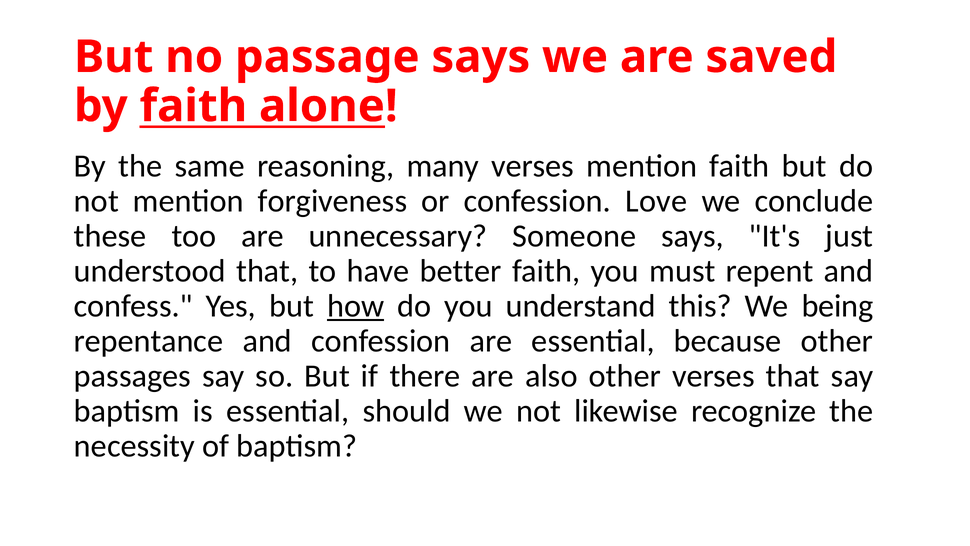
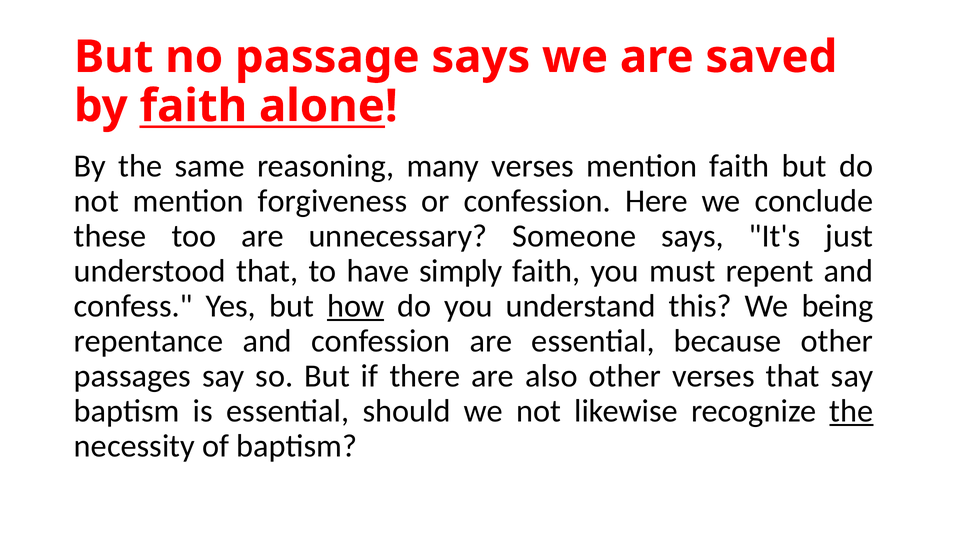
Love: Love -> Here (657, 201)
better: better -> simply (461, 271)
the underline: none -> present (851, 411)
